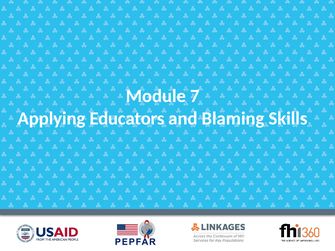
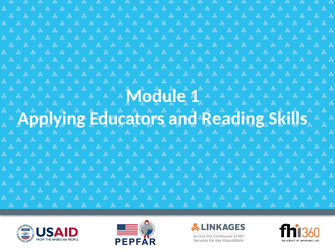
7: 7 -> 1 (195, 96)
Blaming: Blaming -> Reading (233, 119)
